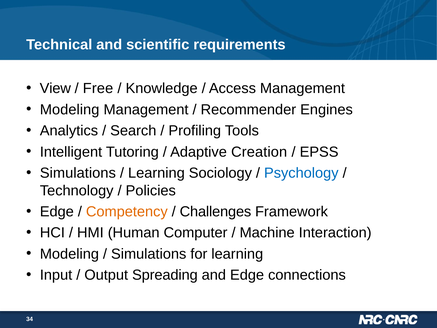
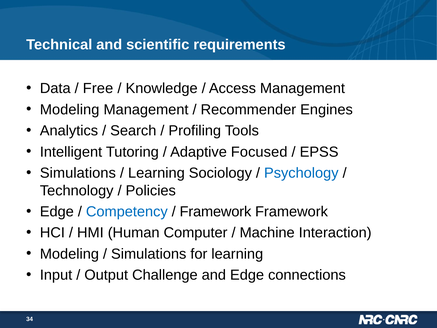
View: View -> Data (55, 88)
Creation: Creation -> Focused (259, 152)
Competency colour: orange -> blue (127, 212)
Challenges: Challenges -> Framework (215, 212)
Spreading: Spreading -> Challenge (165, 275)
